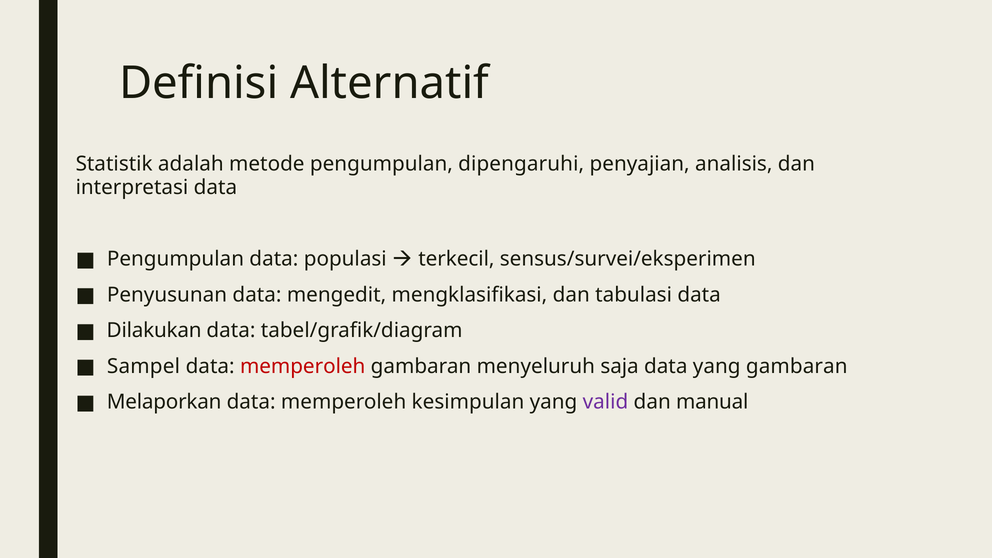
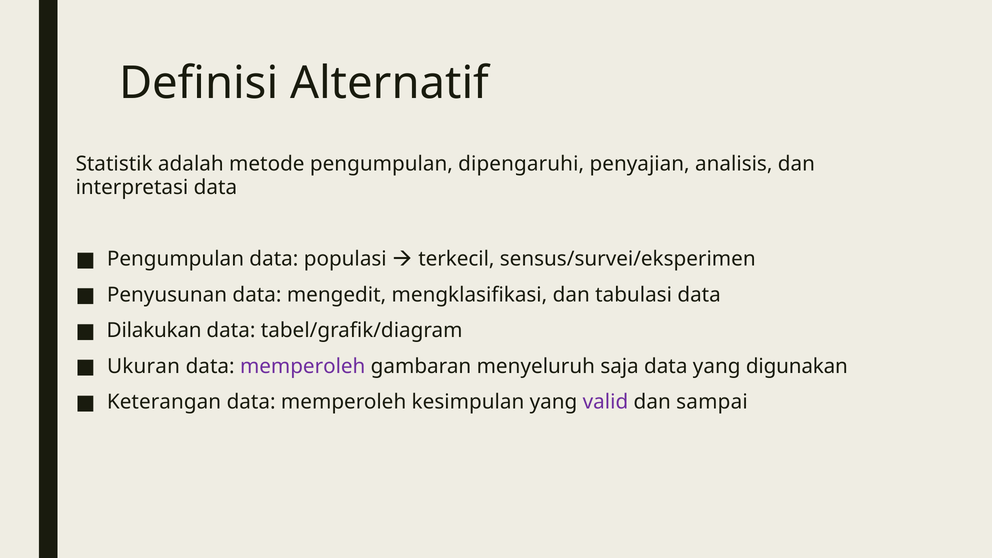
Sampel: Sampel -> Ukuran (143, 366)
memperoleh colour: red -> purple (303, 366)
yang gambaran: gambaran -> digunakan (797, 366)
Melaporkan: Melaporkan -> Keterangan (164, 402)
manual: manual -> sampai (712, 402)
